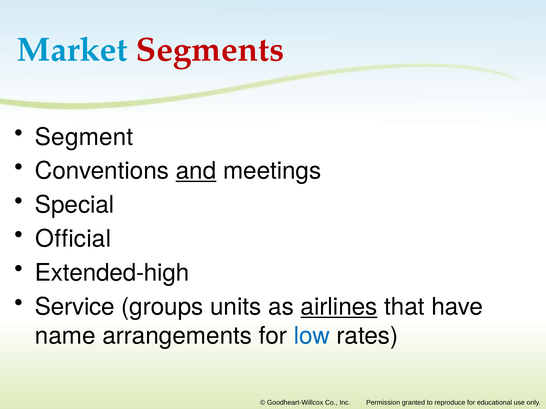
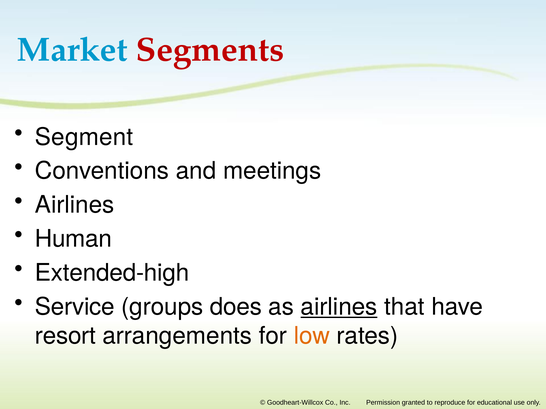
and underline: present -> none (196, 171)
Special: Special -> Airlines (75, 205)
Official: Official -> Human (73, 239)
units: units -> does (236, 307)
name: name -> resort (65, 336)
low colour: blue -> orange (312, 336)
